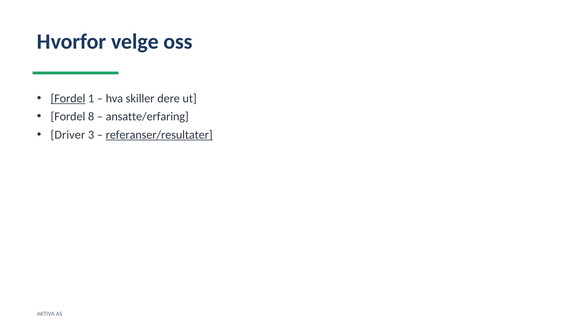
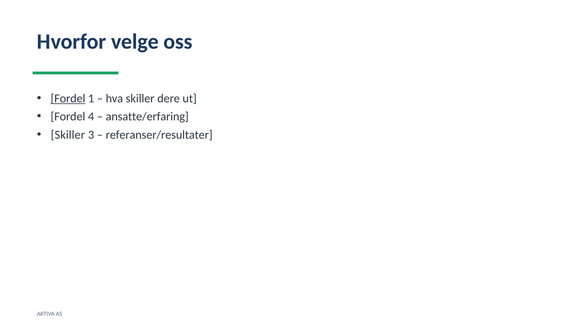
8: 8 -> 4 (91, 117)
Driver: Driver -> Skiller (68, 135)
referanser/resultater underline: present -> none (159, 135)
